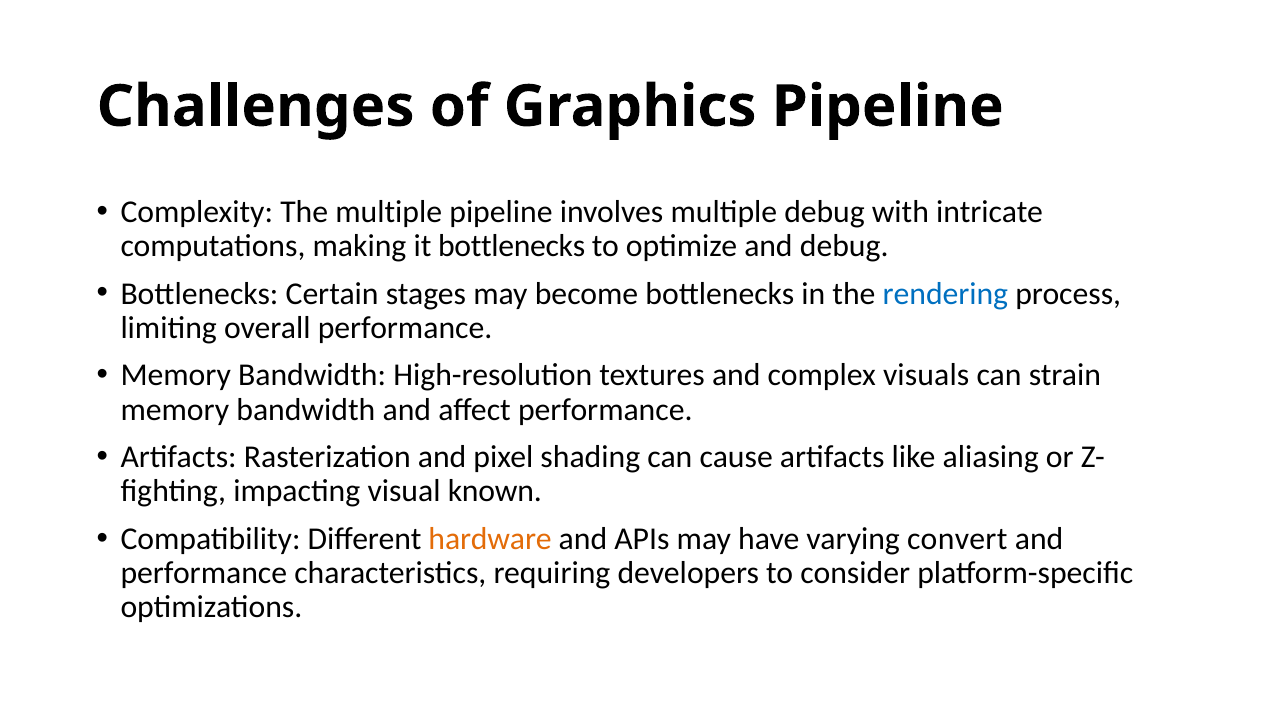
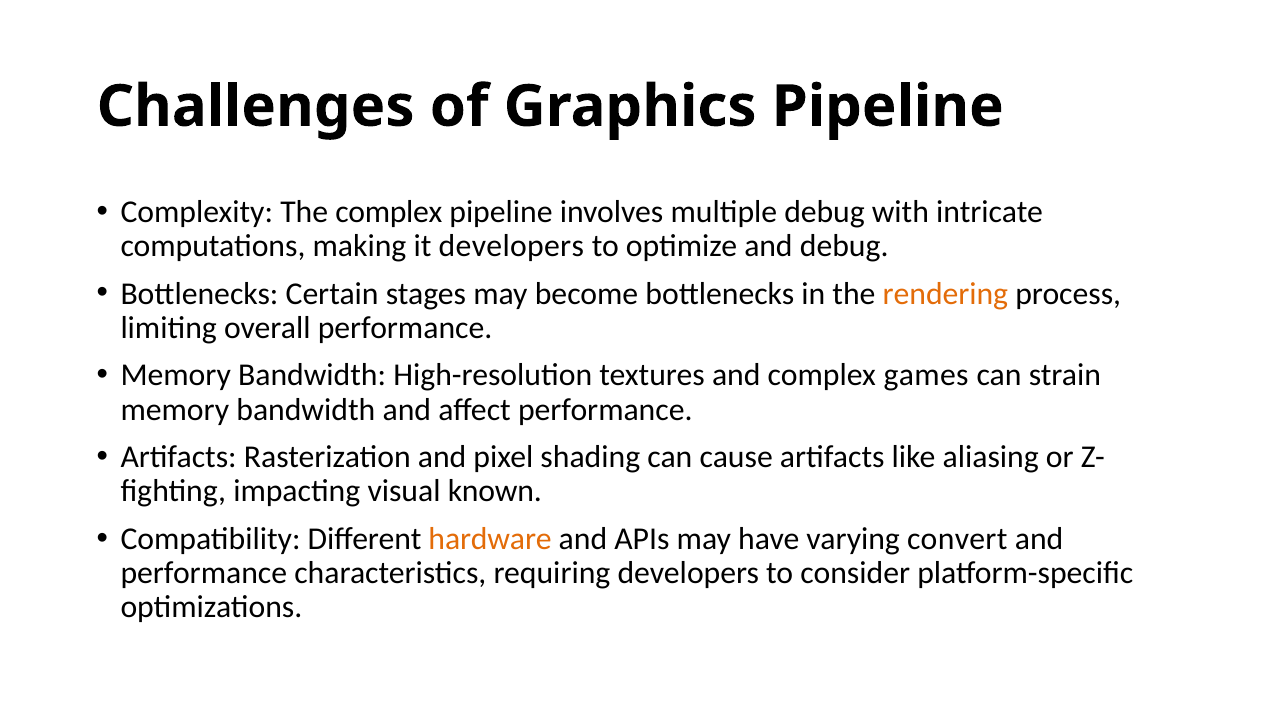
The multiple: multiple -> complex (389, 212)
it bottlenecks: bottlenecks -> developers (511, 246)
rendering colour: blue -> orange (945, 293)
visuals: visuals -> games (926, 375)
